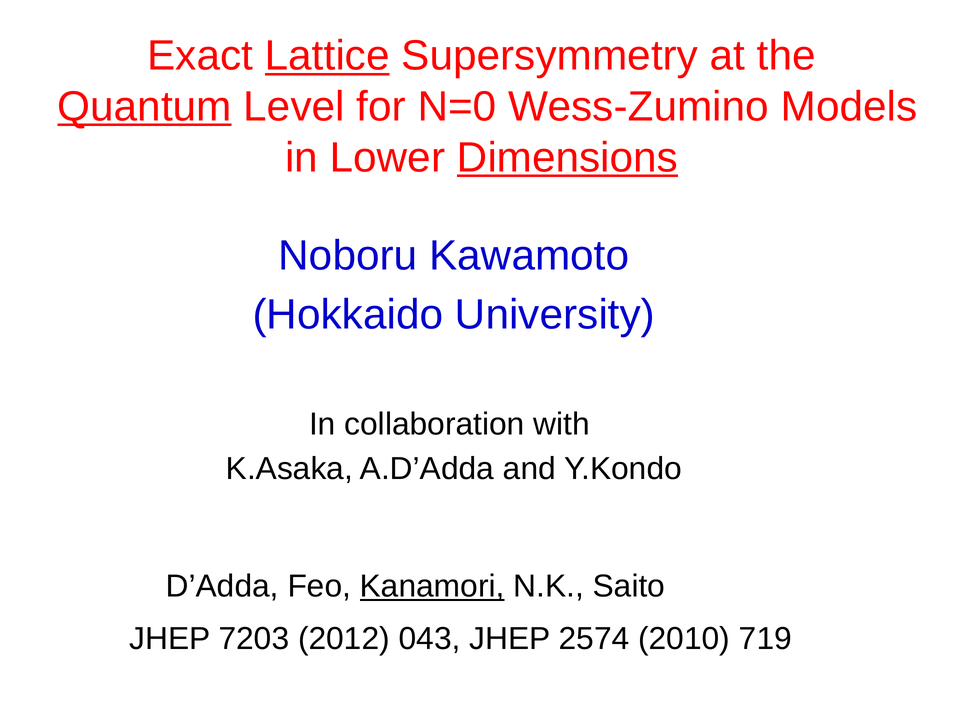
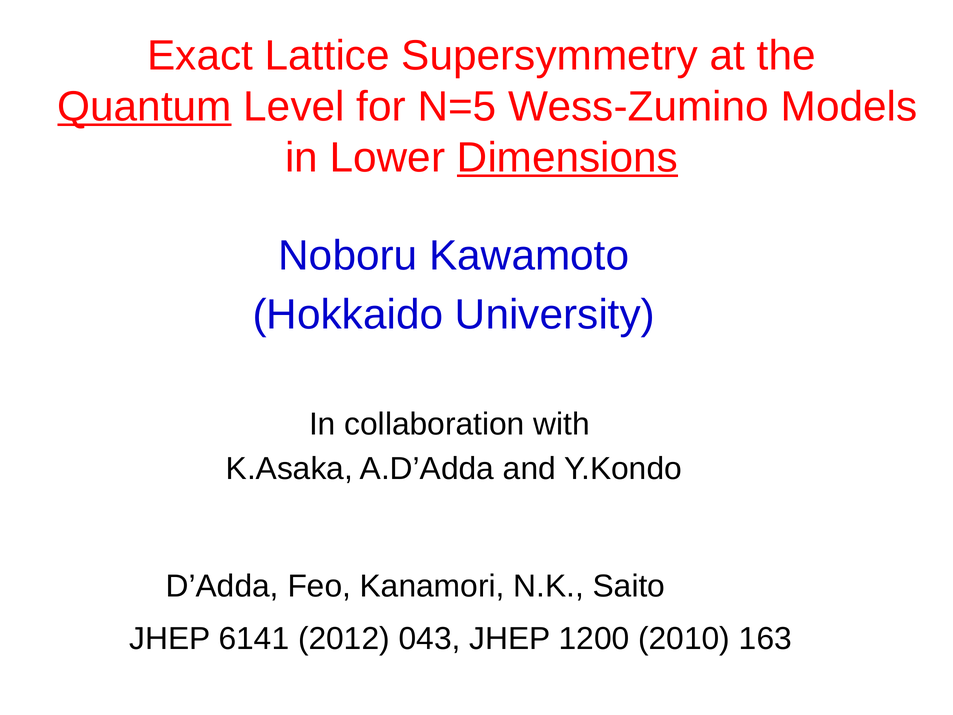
Lattice underline: present -> none (327, 56)
N=0: N=0 -> N=5 (457, 107)
Kanamori underline: present -> none (432, 586)
7203: 7203 -> 6141 (254, 638)
2574: 2574 -> 1200 (594, 638)
719: 719 -> 163 (765, 638)
